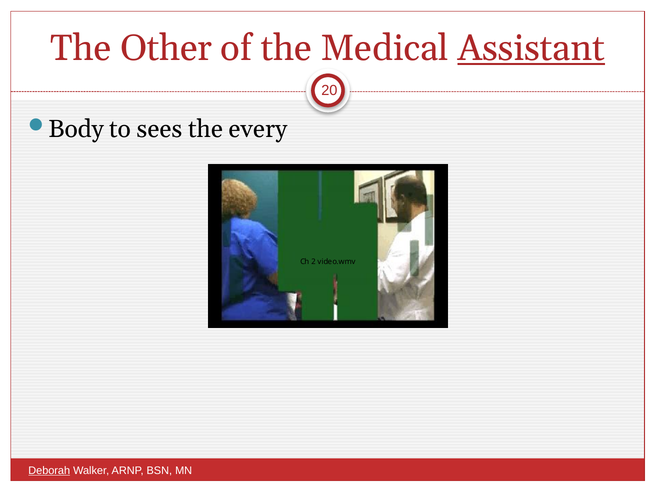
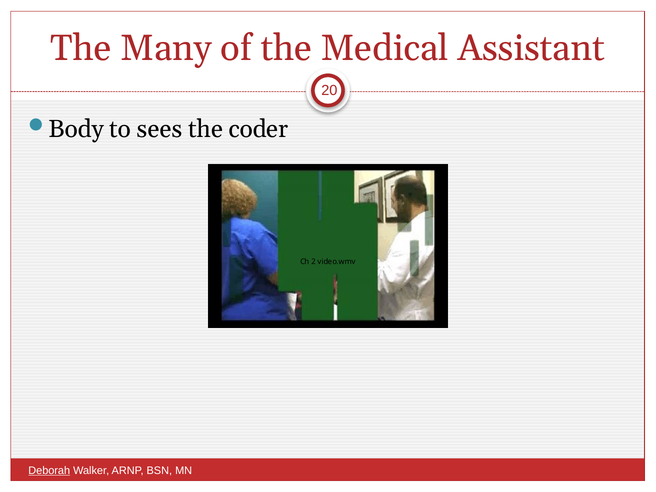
Other: Other -> Many (166, 48)
Assistant underline: present -> none (531, 48)
every: every -> coder (258, 129)
